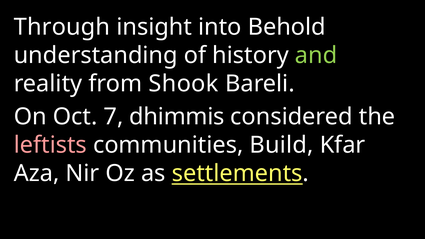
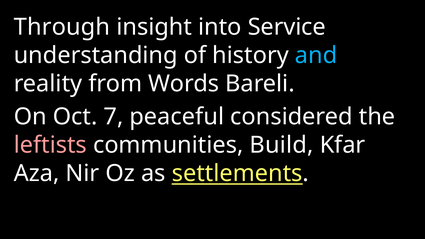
Behold: Behold -> Service (287, 27)
and colour: light green -> light blue (316, 55)
Shook: Shook -> Words (184, 84)
dhimmis: dhimmis -> peaceful (177, 117)
